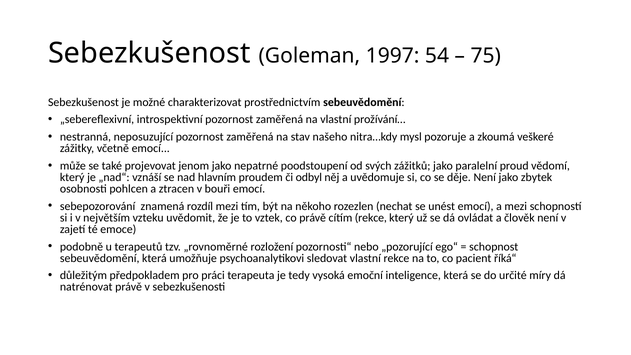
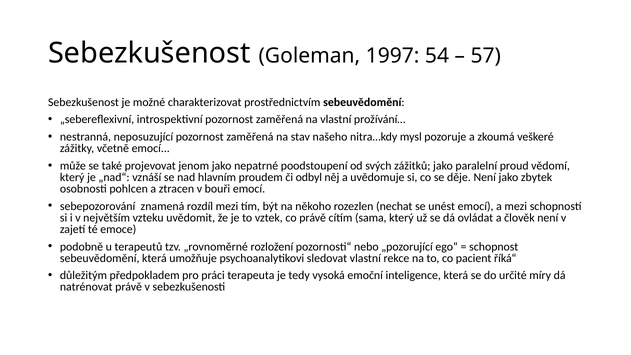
75: 75 -> 57 (486, 56)
cítím rekce: rekce -> sama (371, 218)
